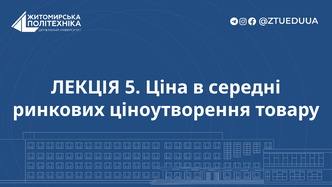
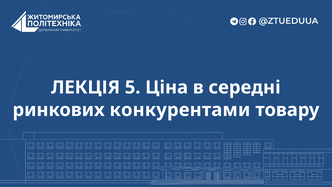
ціноутворення: ціноутворення -> конкурентами (180, 110)
